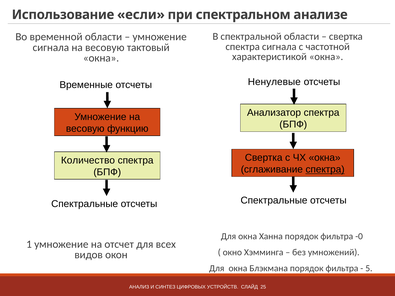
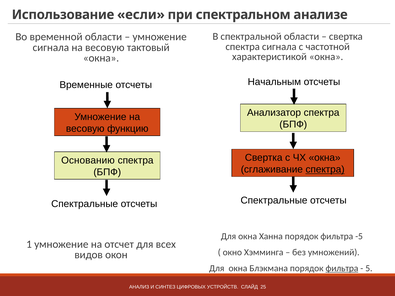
Ненулевые: Ненулевые -> Начальным (274, 82)
Количество: Количество -> Основанию (88, 160)
-0: -0 -> -5 (359, 237)
фильтра underline: none -> present (342, 268)
